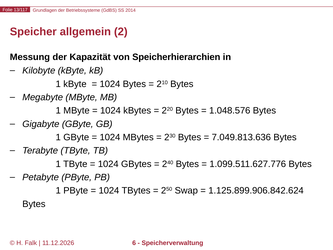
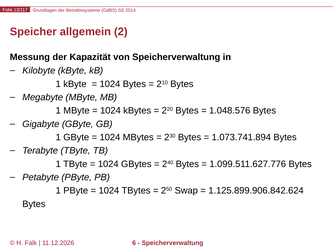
von Speicherhierarchien: Speicherhierarchien -> Speicherverwaltung (176, 57)
7.049.813.636: 7.049.813.636 -> 1.073.741.894 (241, 137)
